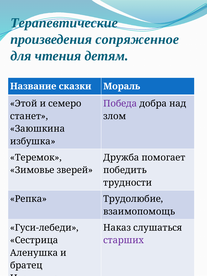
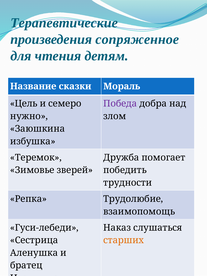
Этой: Этой -> Цель (24, 104)
станет: станет -> нужно (29, 116)
старших colour: purple -> orange (124, 240)
